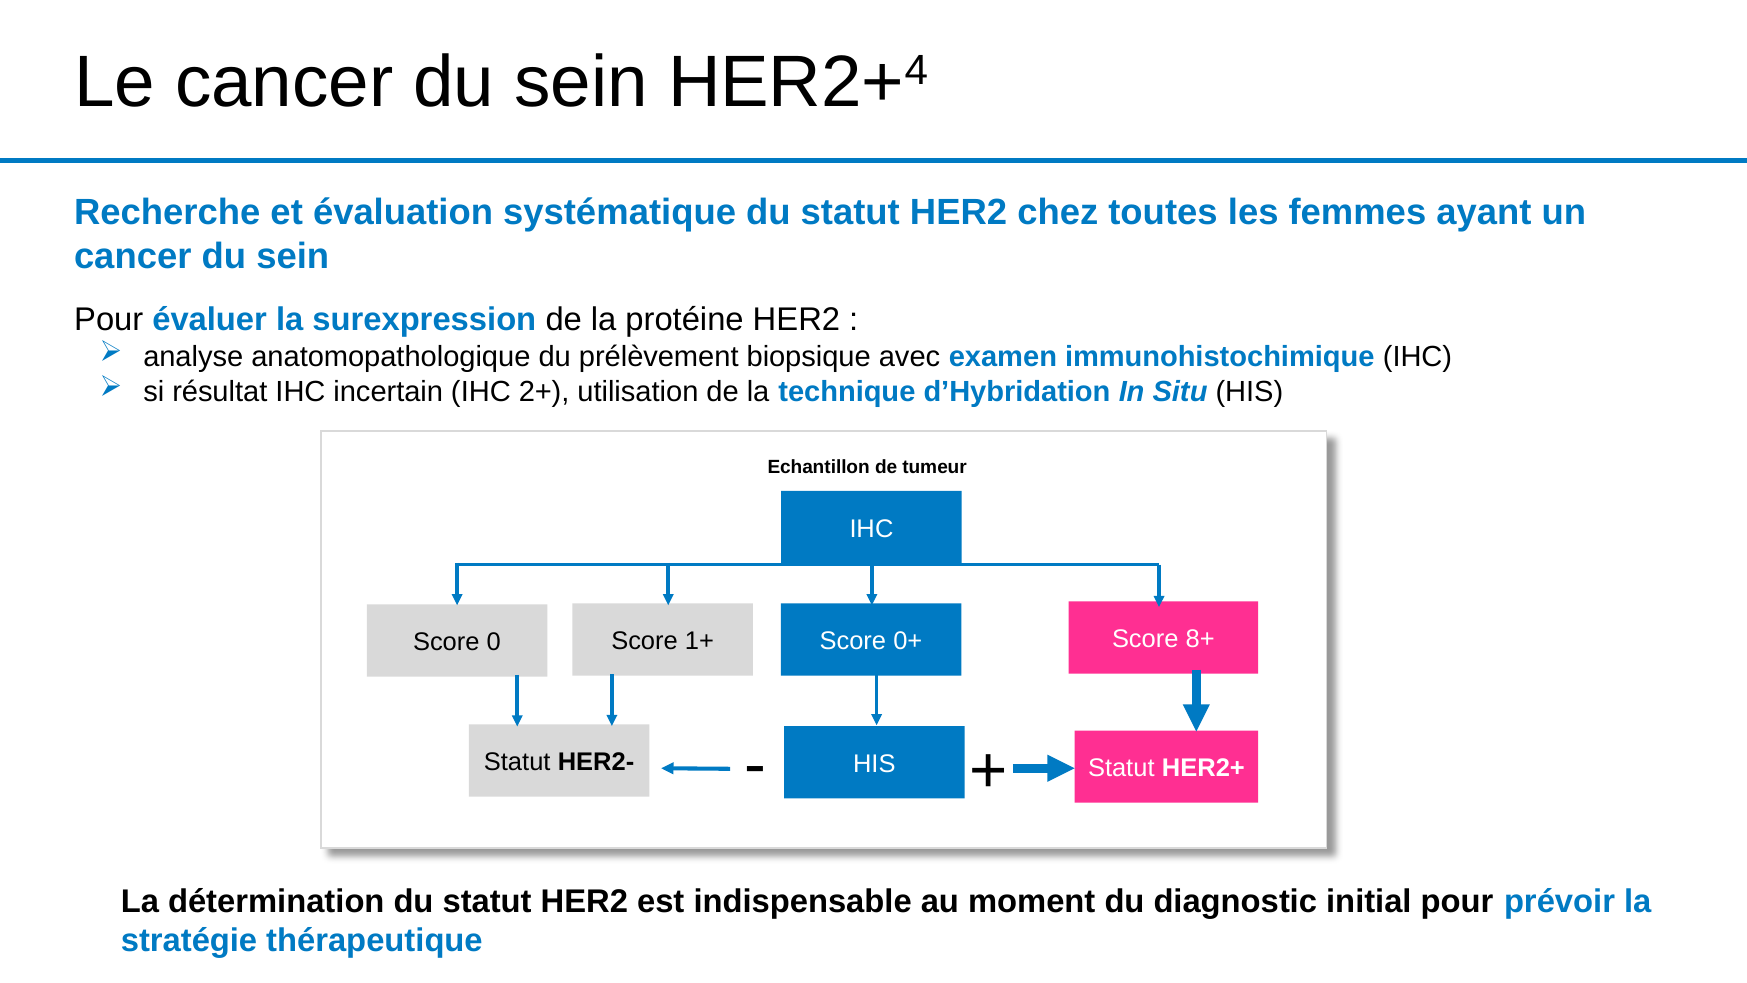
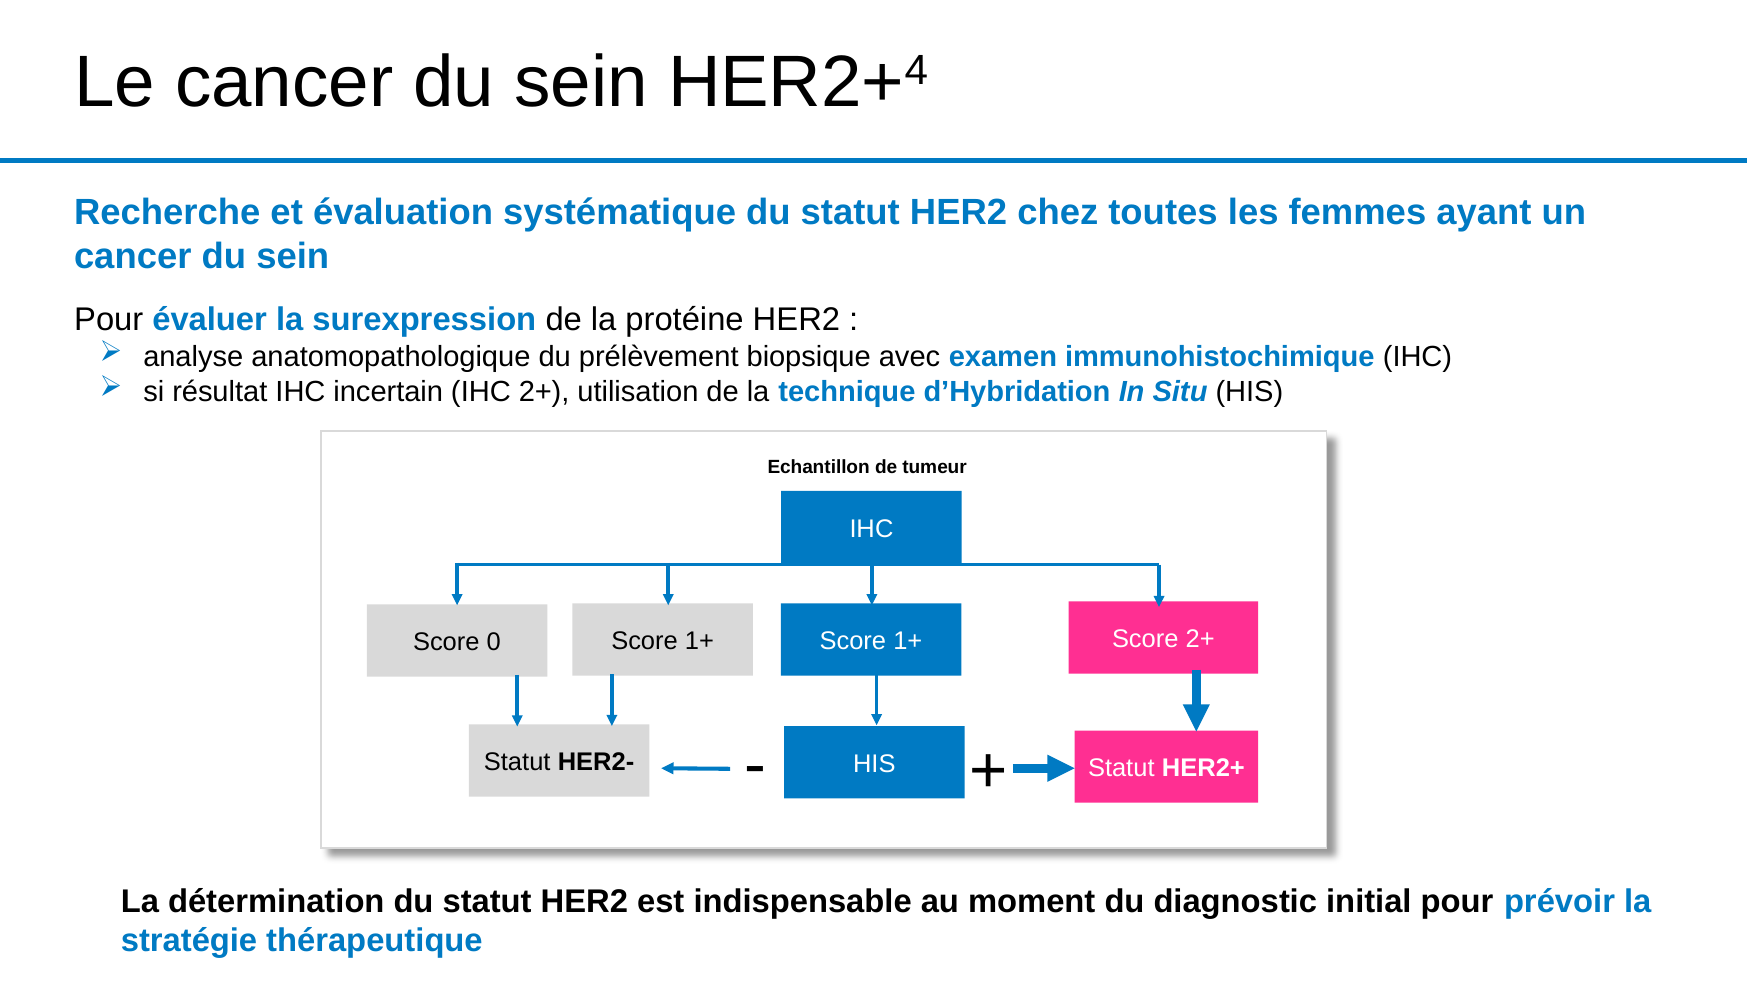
0+: 0+ -> 1+ (908, 641)
Score 8+: 8+ -> 2+ (1200, 639)
